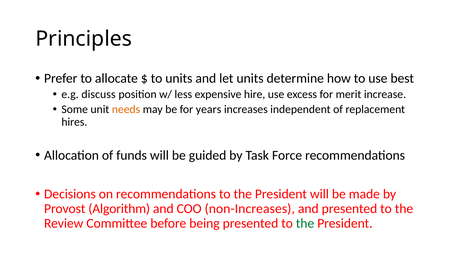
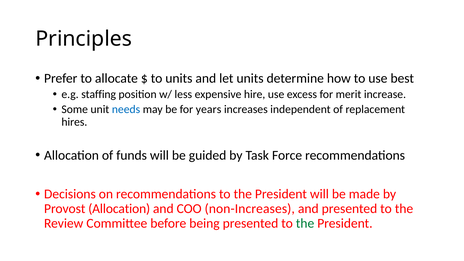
discuss: discuss -> staffing (99, 94)
needs colour: orange -> blue (126, 109)
Provost Algorithm: Algorithm -> Allocation (119, 209)
